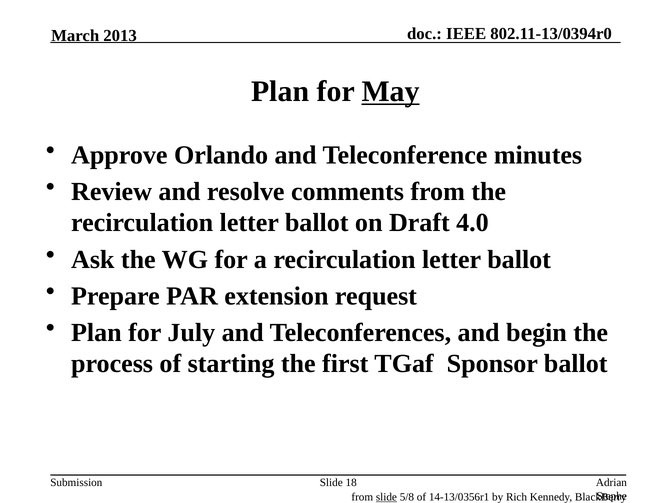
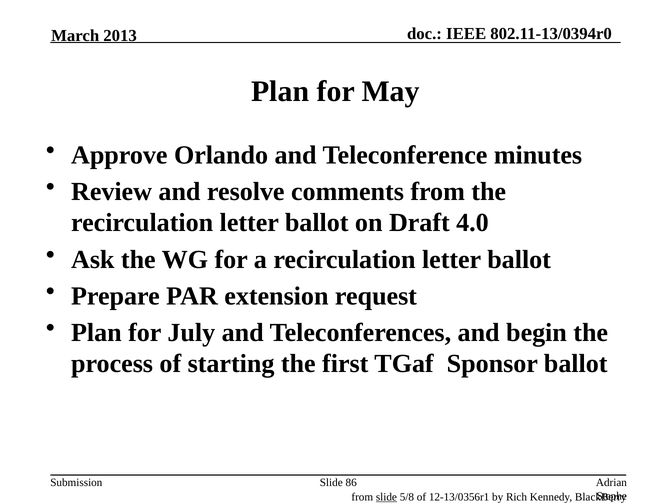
May underline: present -> none (391, 92)
18: 18 -> 86 (351, 483)
14-13/0356r1: 14-13/0356r1 -> 12-13/0356r1 (459, 497)
